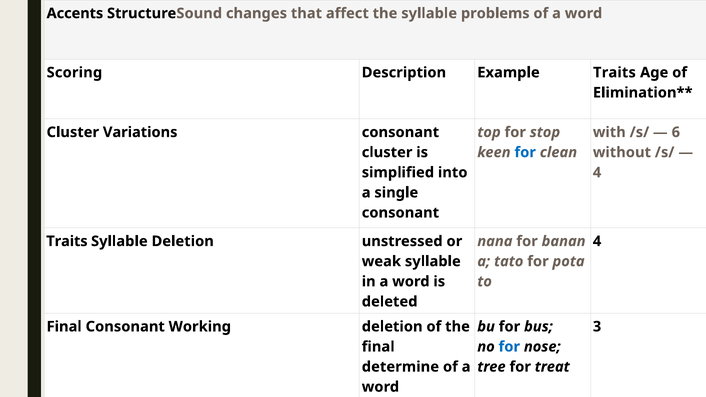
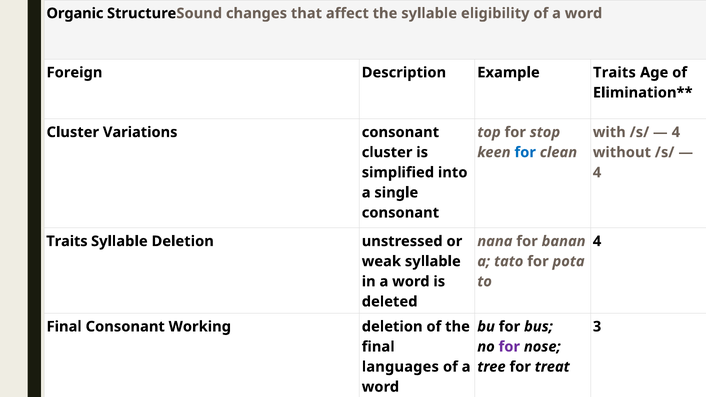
Accents: Accents -> Organic (75, 13)
problems: problems -> eligibility (495, 13)
Scoring: Scoring -> Foreign (74, 73)
6: 6 -> 4 (676, 132)
for colour: blue -> purple (509, 347)
determine: determine -> languages (400, 367)
